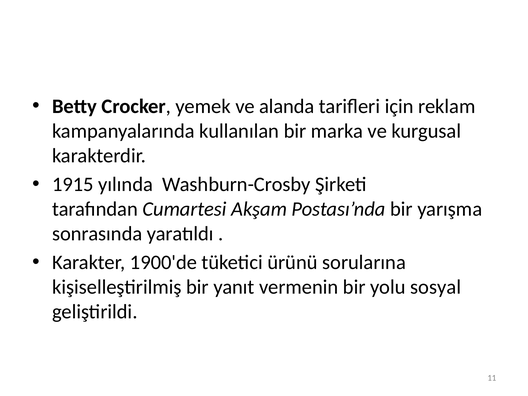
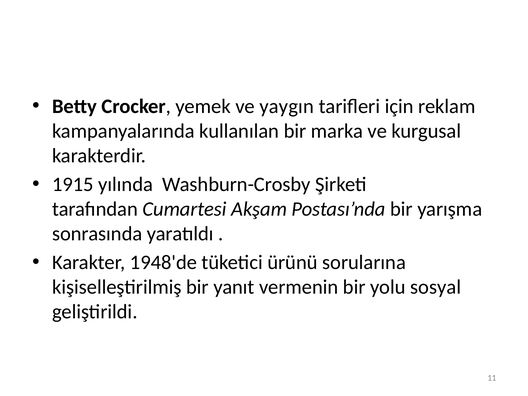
alanda: alanda -> yaygın (287, 106)
1900'de: 1900'de -> 1948'de (164, 262)
